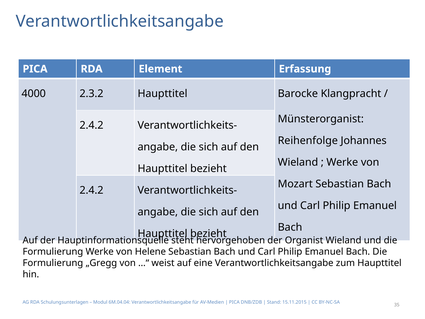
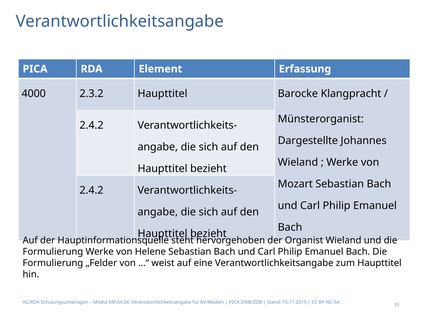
Reihenfolge: Reihenfolge -> Dargestellte (308, 140)
„Gregg: „Gregg -> „Felder (101, 263)
